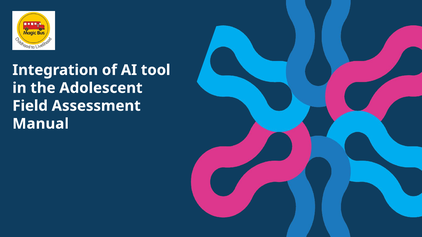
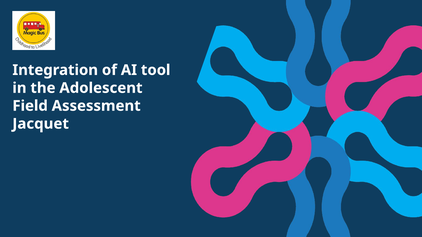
Manual: Manual -> Jacquet (41, 124)
